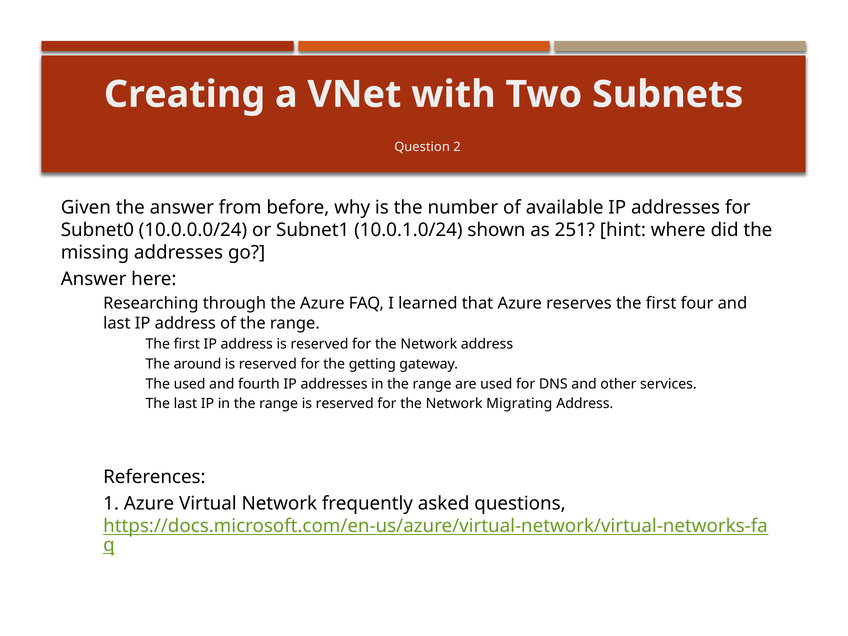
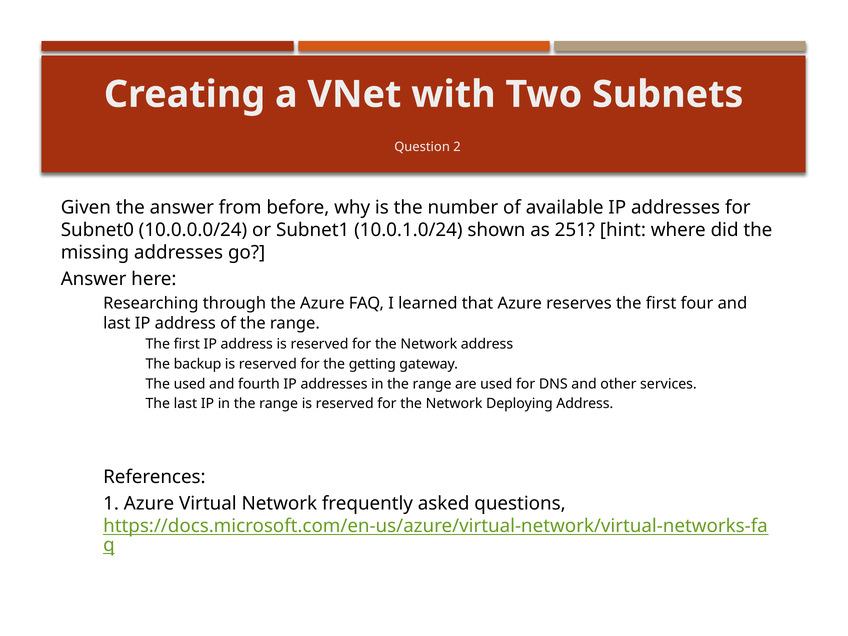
around: around -> backup (197, 364)
Migrating: Migrating -> Deploying (519, 404)
